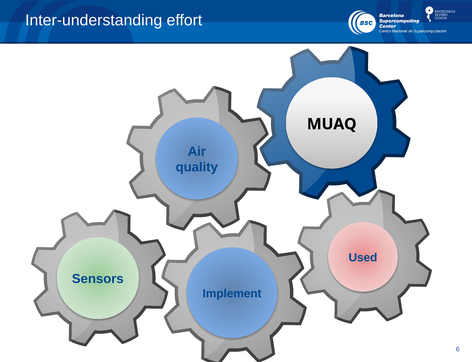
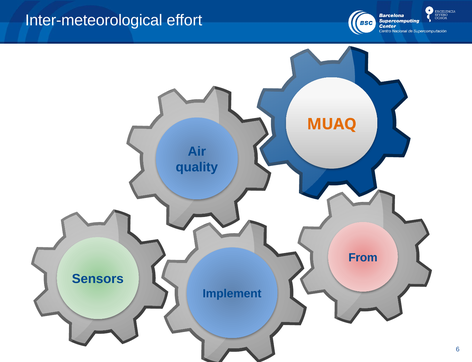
Inter-understanding: Inter-understanding -> Inter-meteorological (94, 20)
MUAQ colour: black -> orange (332, 124)
Used: Used -> From (363, 258)
